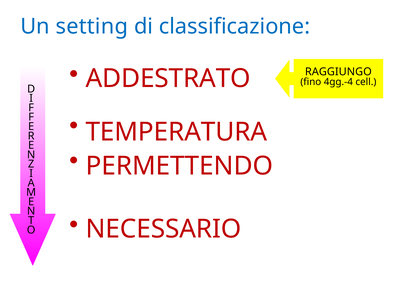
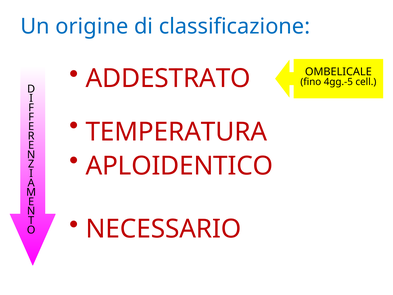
setting: setting -> origine (92, 26)
RAGGIUNGO: RAGGIUNGO -> OMBELICALE (338, 72)
4gg.-4: 4gg.-4 -> 4gg.-5 (338, 82)
PERMETTENDO: PERMETTENDO -> APLOIDENTICO (179, 166)
